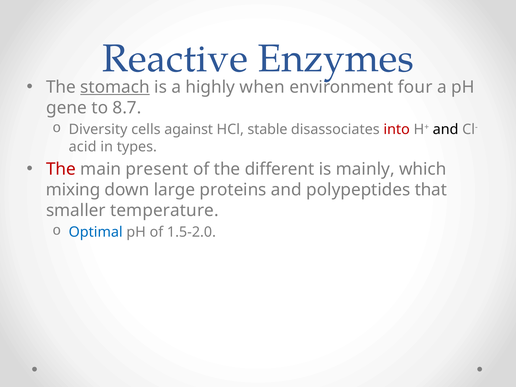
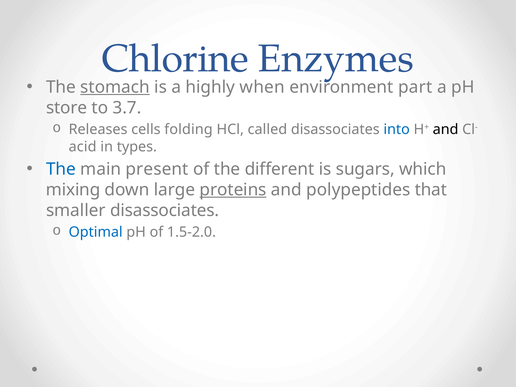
Reactive: Reactive -> Chlorine (175, 59)
four: four -> part (415, 87)
gene: gene -> store (67, 108)
8.7: 8.7 -> 3.7 (127, 108)
Diversity: Diversity -> Releases (98, 129)
against: against -> folding (189, 129)
stable: stable -> called (267, 129)
into colour: red -> blue (397, 129)
The colour: red -> blue (61, 169)
mainly: mainly -> sugars (365, 169)
proteins underline: none -> present (233, 190)
smaller temperature: temperature -> disassociates (165, 210)
